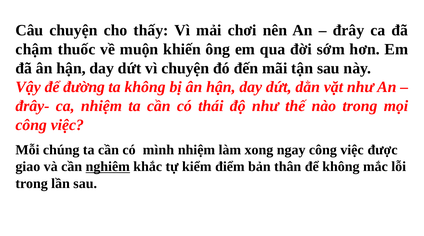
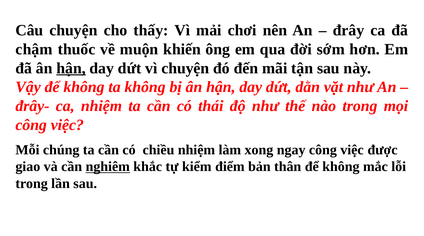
hận underline: none -> present (71, 68)
Vậy để đường: đường -> không (84, 87)
mình: mình -> chiều (158, 150)
